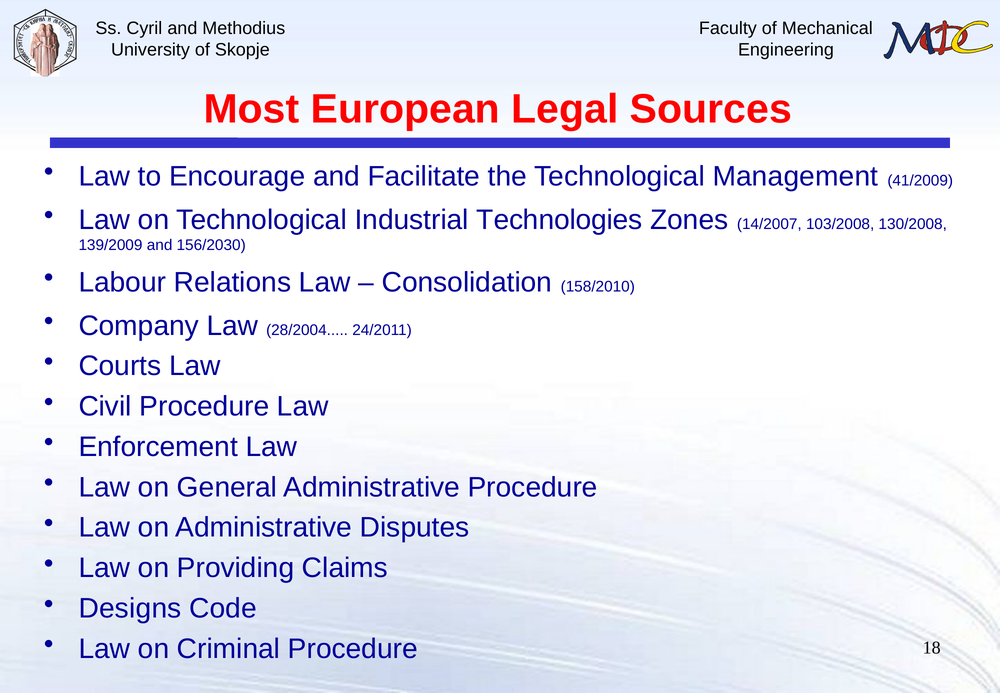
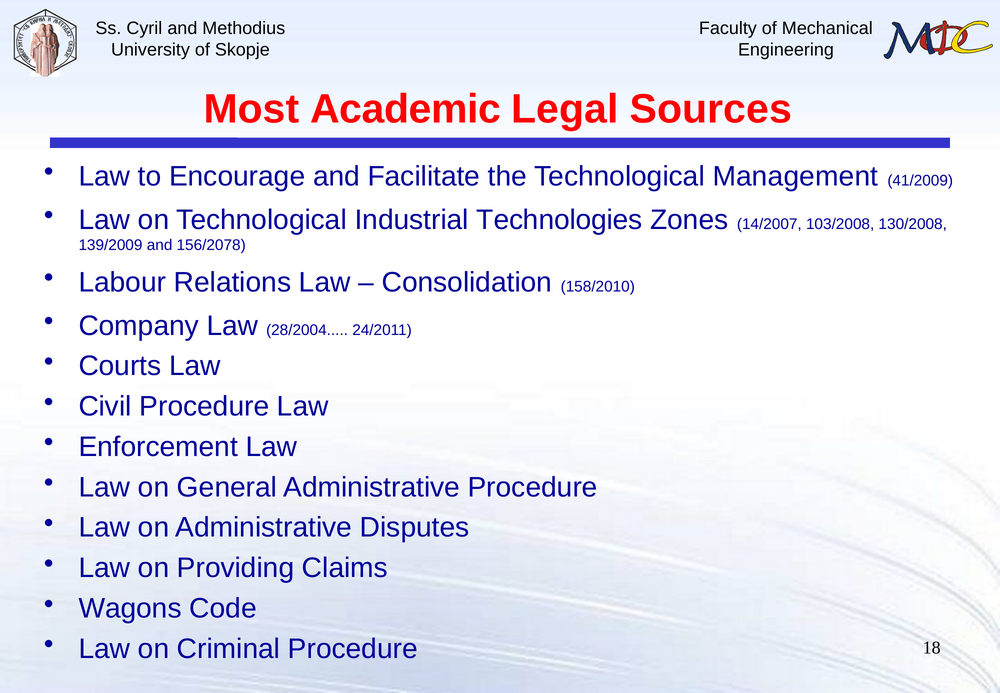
European: European -> Academic (406, 109)
156/2030: 156/2030 -> 156/2078 (211, 245)
Designs: Designs -> Wagons (130, 608)
